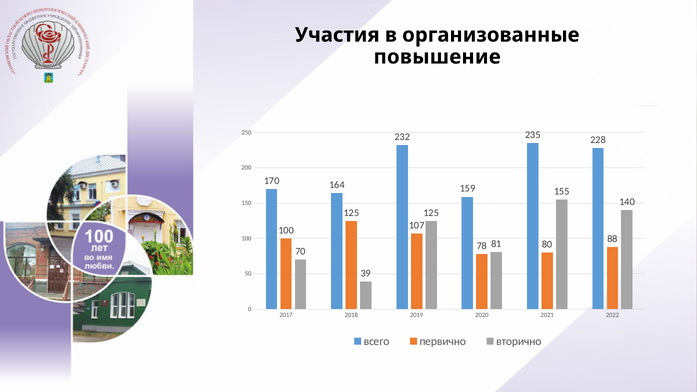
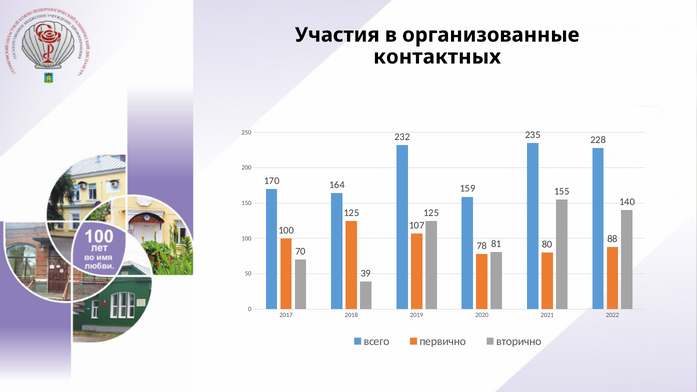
повышение: повышение -> контактных (437, 57)
